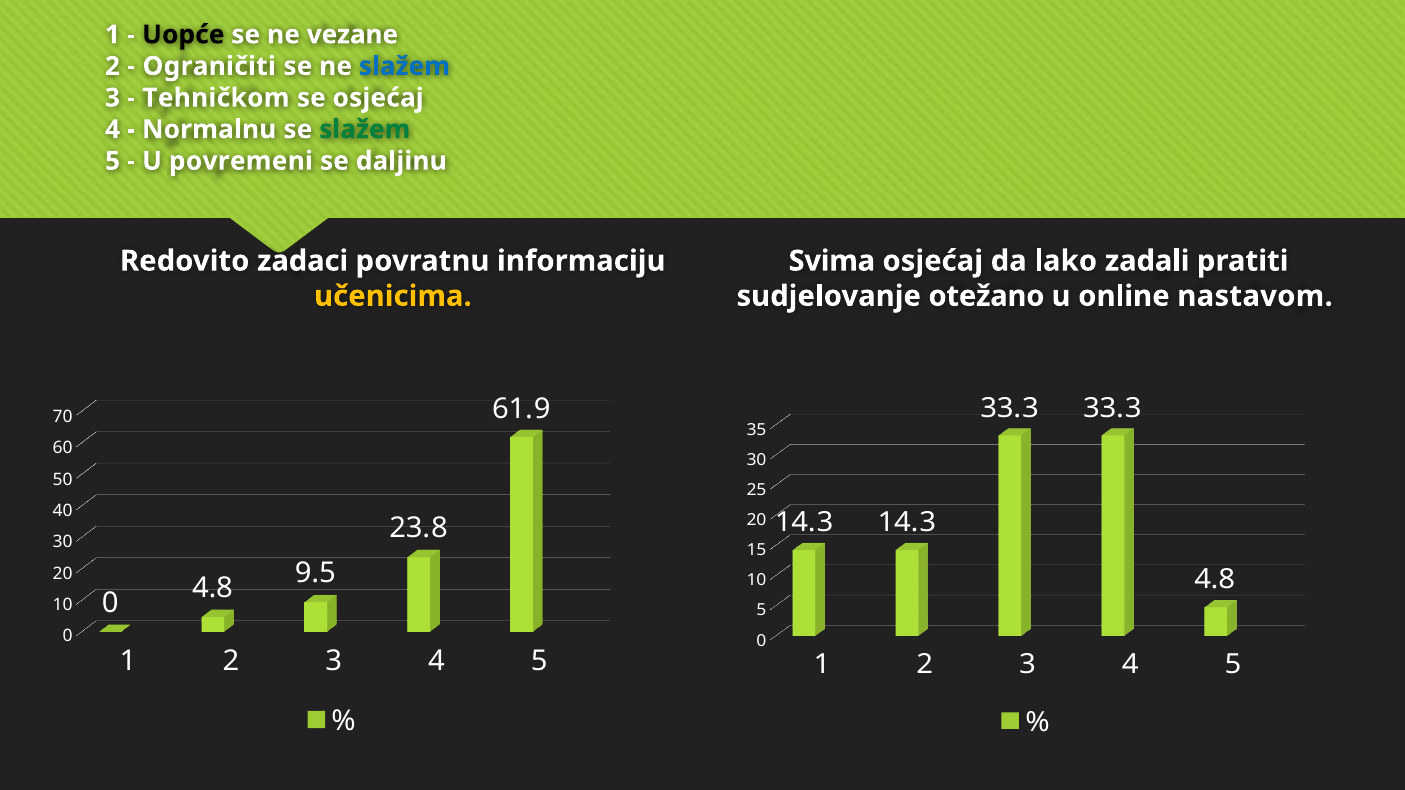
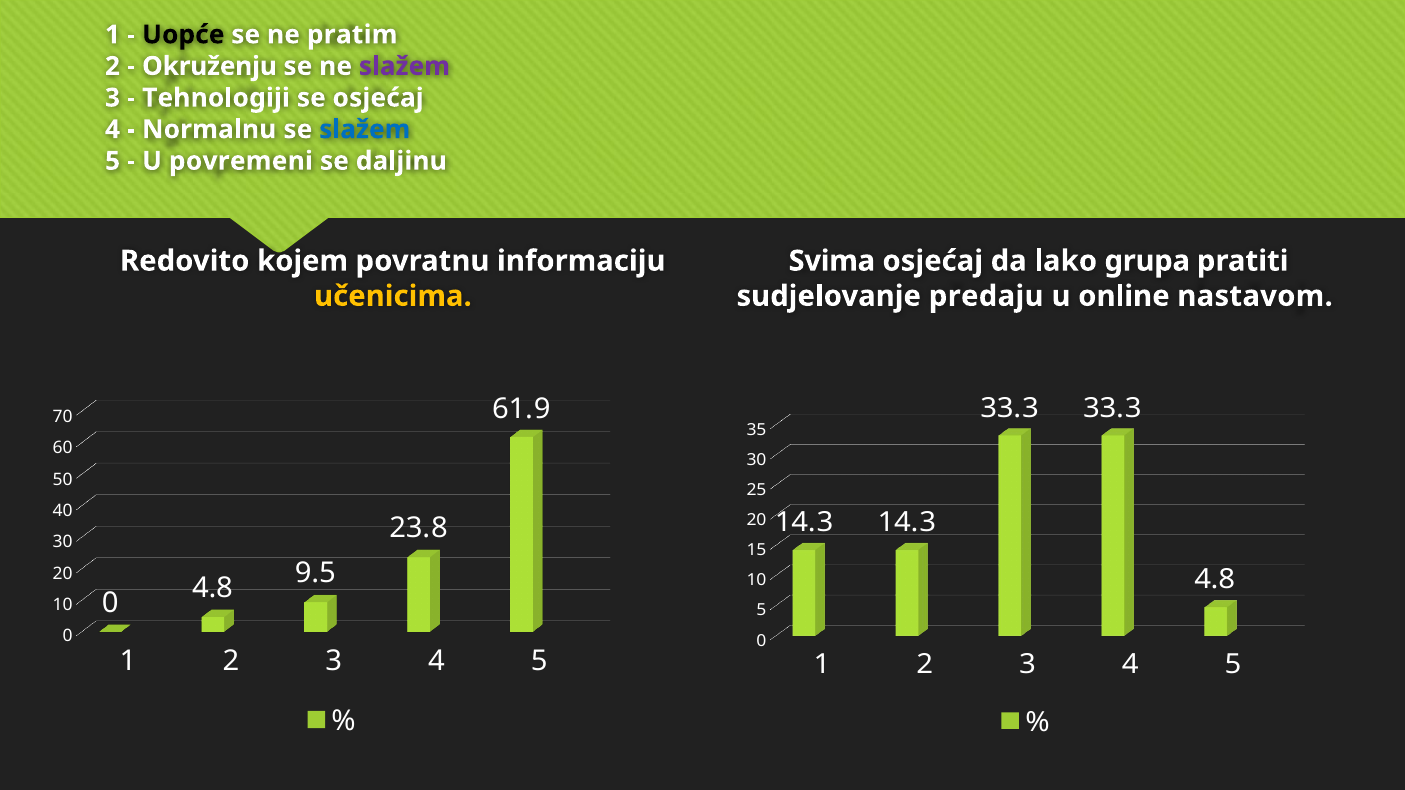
vezane: vezane -> pratim (352, 35)
Ograničiti: Ograničiti -> Okruženju (209, 66)
slažem colour: blue -> purple (404, 66)
Tehničkom: Tehničkom -> Tehnologiji (216, 98)
slažem colour: green -> blue (365, 129)
zadaci: zadaci -> kojem (303, 261)
zadali: zadali -> grupa (1147, 261)
otežano: otežano -> predaju (986, 296)
